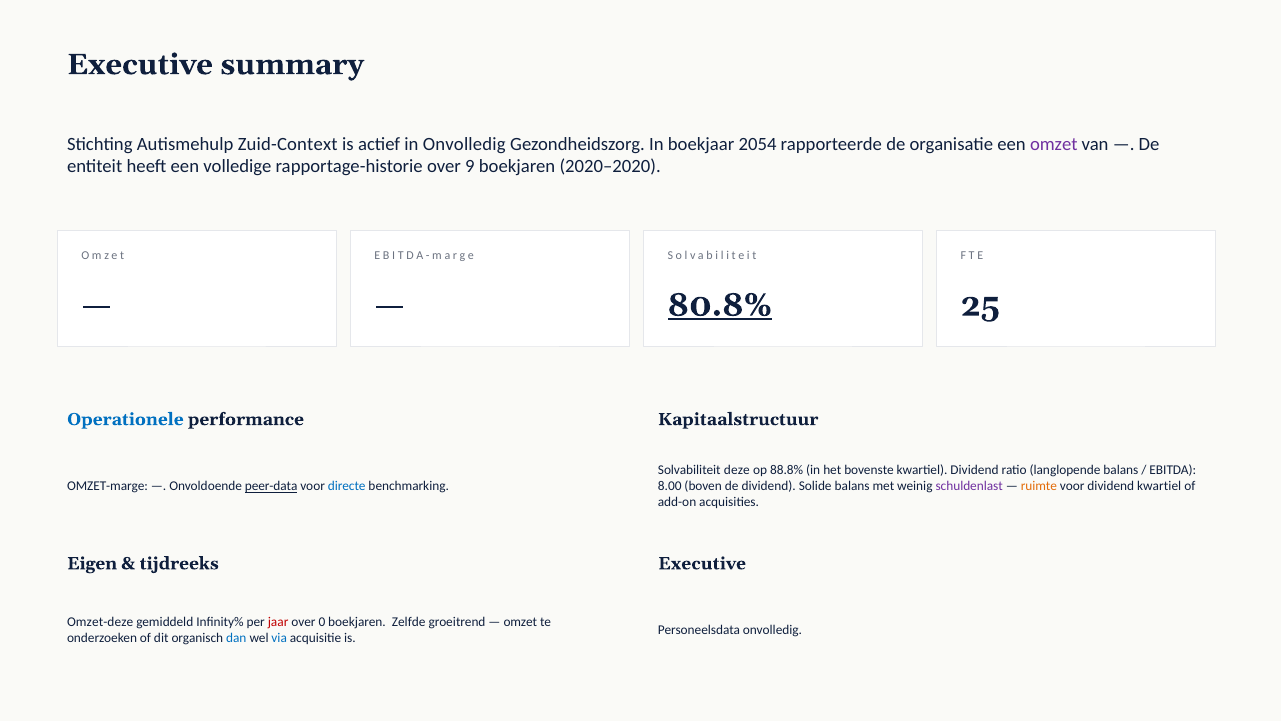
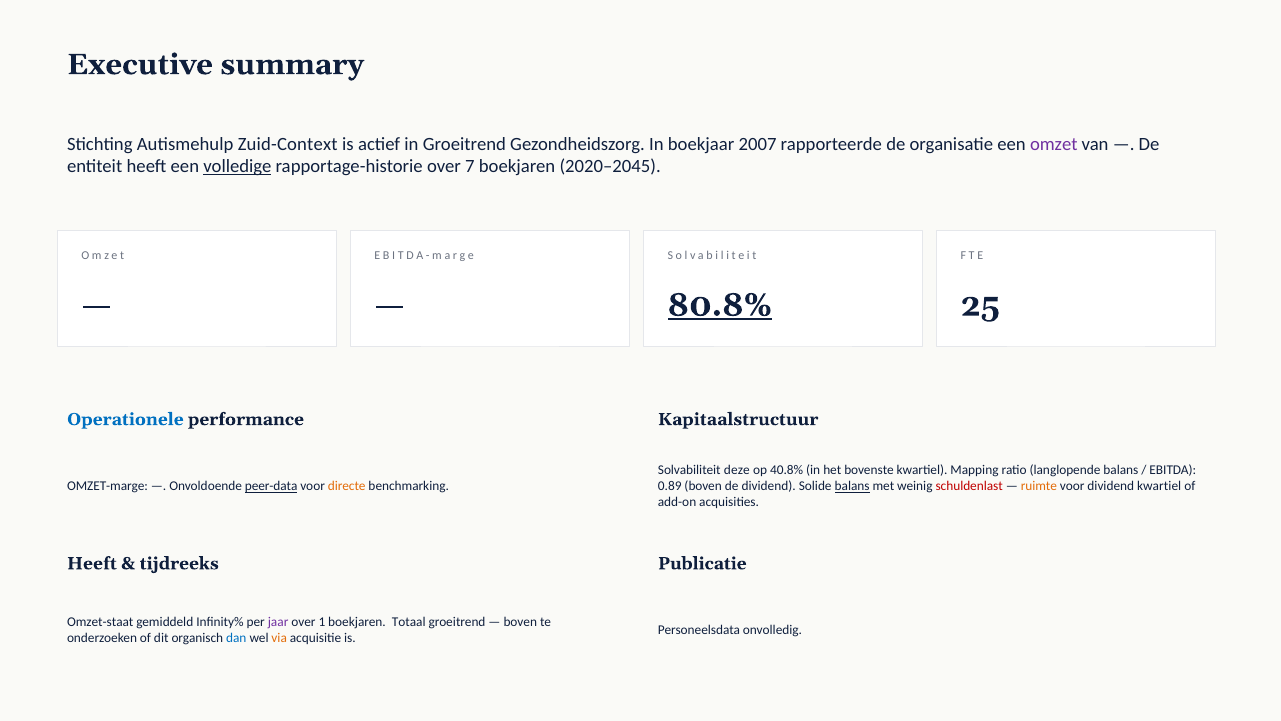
in Onvolledig: Onvolledig -> Groeitrend (464, 144)
2054: 2054 -> 2007 (758, 144)
volledige underline: none -> present (237, 166)
9: 9 -> 7 (470, 166)
2020–2020: 2020–2020 -> 2020–2045 (610, 166)
88.8%: 88.8% -> 40.8% (787, 470)
kwartiel Dividend: Dividend -> Mapping (975, 470)
directe colour: blue -> orange (347, 486)
8.00: 8.00 -> 0.89 (670, 486)
balans underline: none -> present (852, 486)
schuldenlast colour: purple -> red (969, 486)
Eigen: Eigen -> Heeft (92, 563)
Executive: Executive -> Publicatie (702, 563)
Omzet-deze: Omzet-deze -> Omzet-staat (100, 622)
jaar colour: red -> purple (278, 622)
0: 0 -> 1 (322, 622)
Zelfde: Zelfde -> Totaal (409, 622)
omzet: omzet -> boven (520, 622)
via colour: blue -> orange (279, 638)
